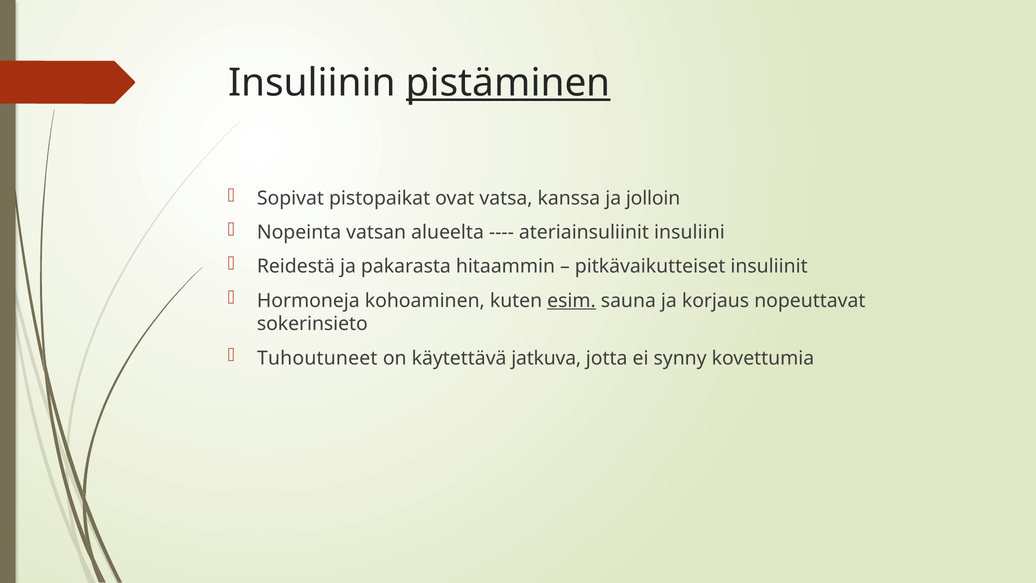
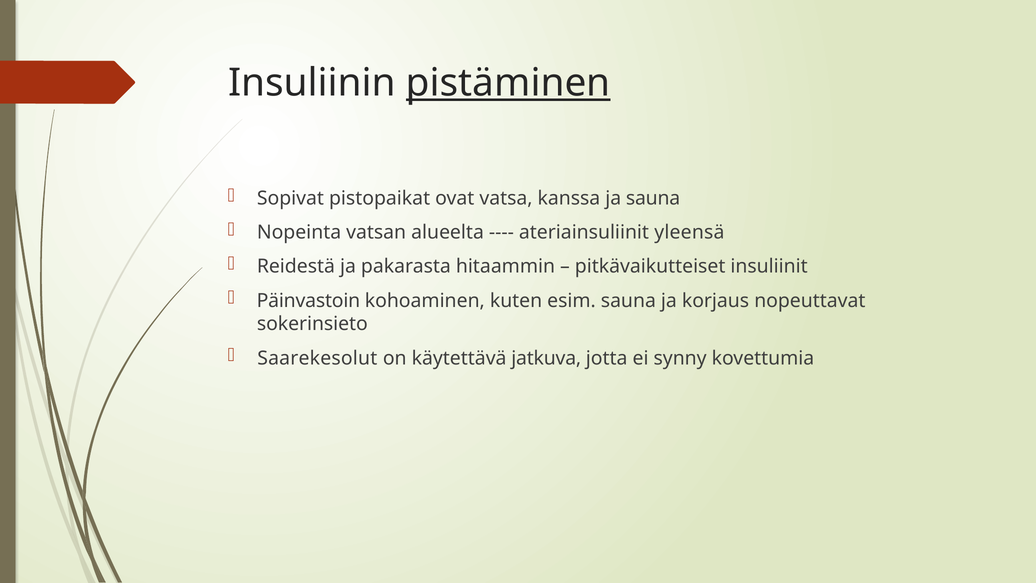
ja jolloin: jolloin -> sauna (653, 198)
insuliini: insuliini -> yleensä (689, 232)
Hormoneja: Hormoneja -> Päinvastoin (308, 301)
esim underline: present -> none (572, 301)
Tuhoutuneet: Tuhoutuneet -> Saarekesolut (317, 358)
